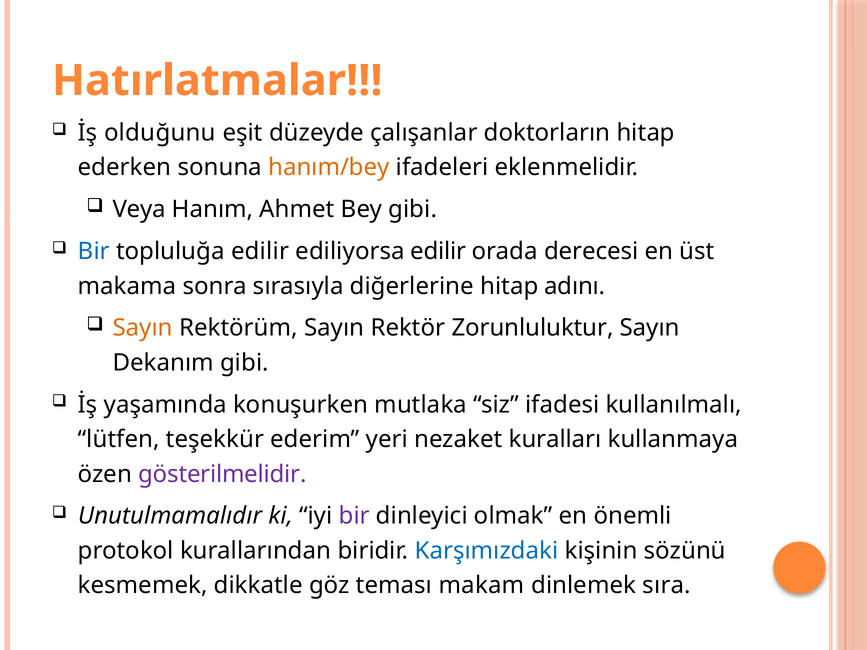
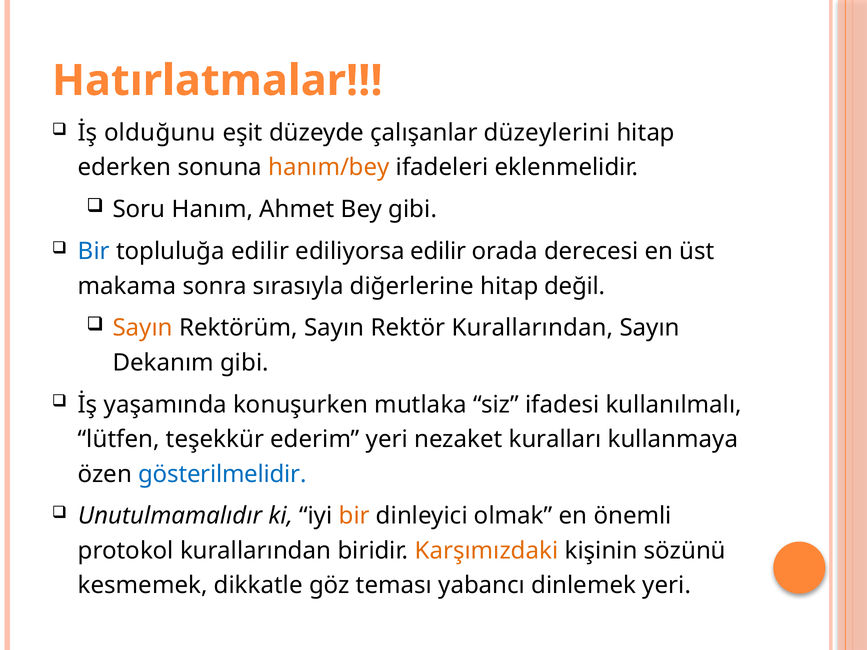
doktorların: doktorların -> düzeylerini (547, 133)
Veya: Veya -> Soru (139, 210)
adını: adını -> değil (575, 286)
Rektör Zorunluluktur: Zorunluluktur -> Kurallarından (532, 328)
gösterilmelidir colour: purple -> blue (222, 474)
bir colour: purple -> orange (354, 516)
Karşımızdaki colour: blue -> orange (487, 551)
makam: makam -> yabancı (482, 586)
dinlemek sıra: sıra -> yeri (667, 586)
